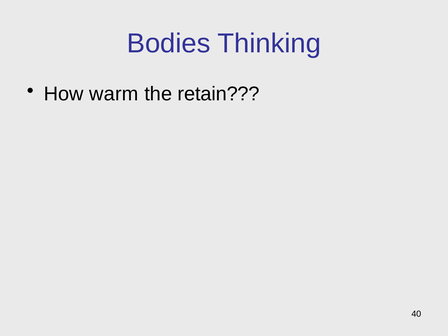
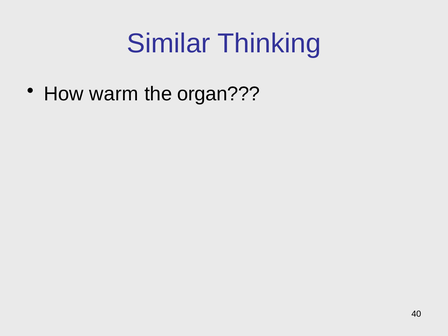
Bodies: Bodies -> Similar (169, 43)
retain: retain -> organ (219, 94)
